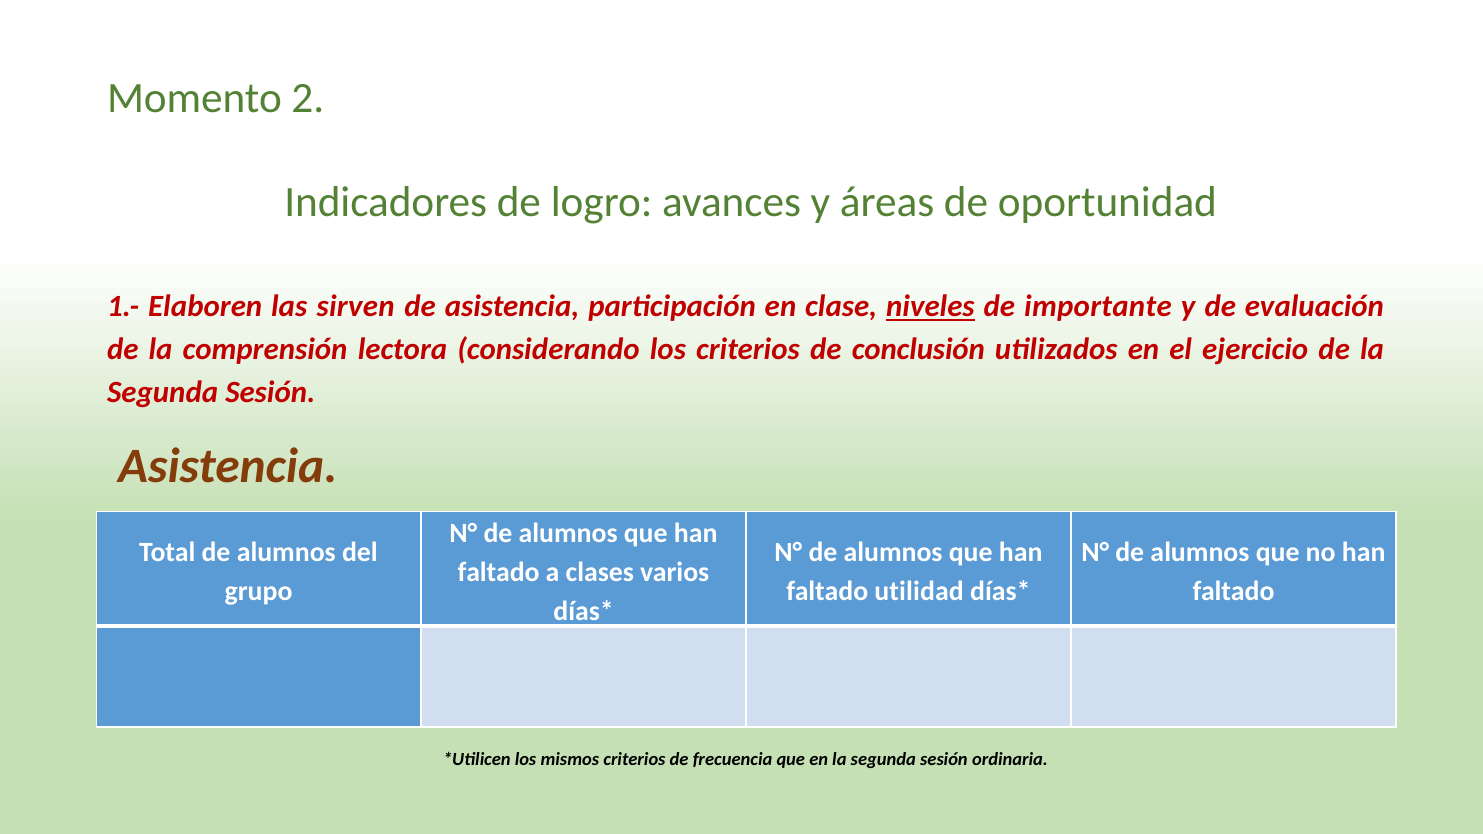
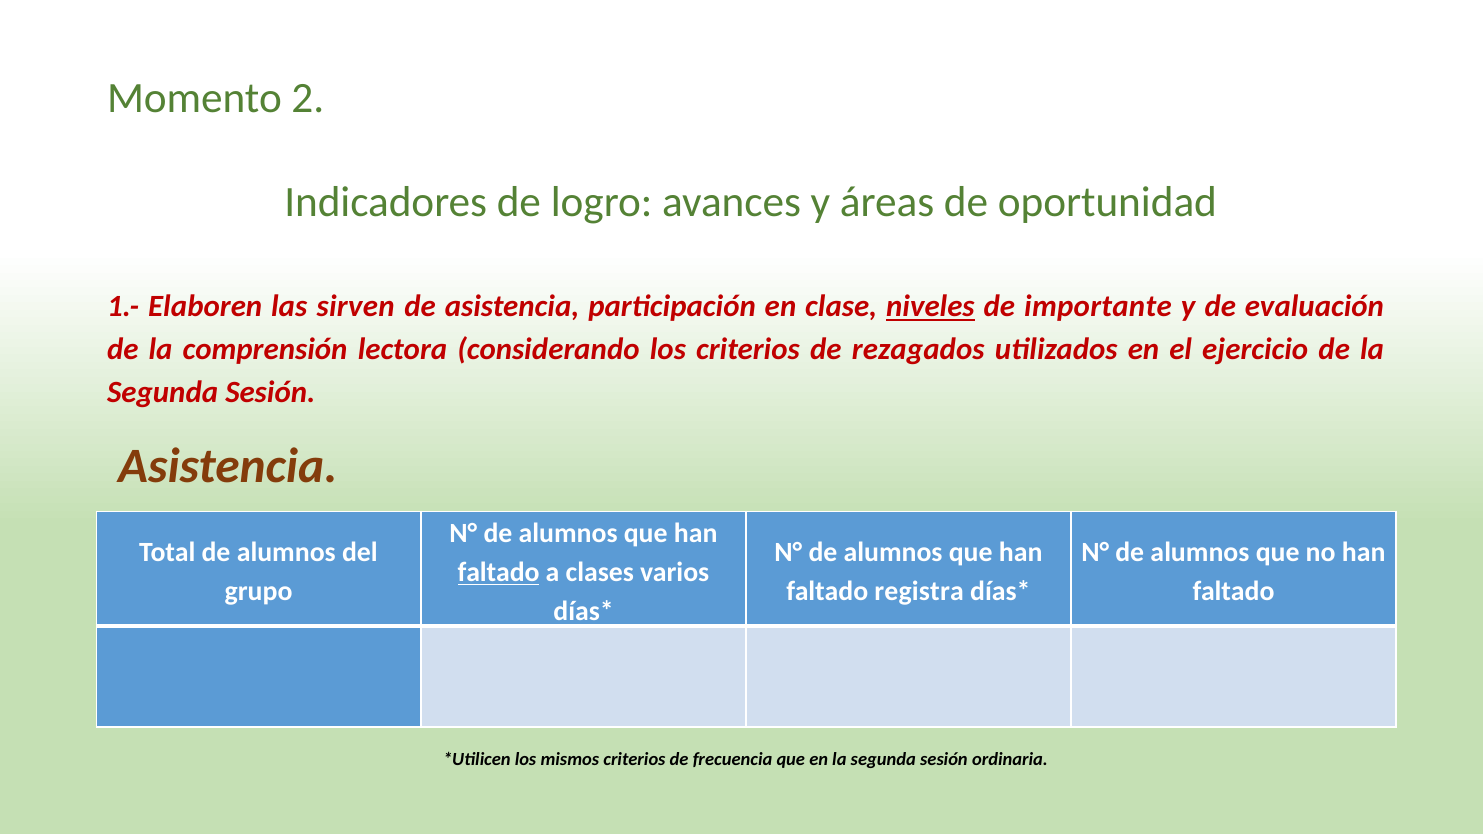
conclusión: conclusión -> rezagados (918, 349)
faltado underline: none -> present (499, 573)
utilidad: utilidad -> registra (919, 591)
